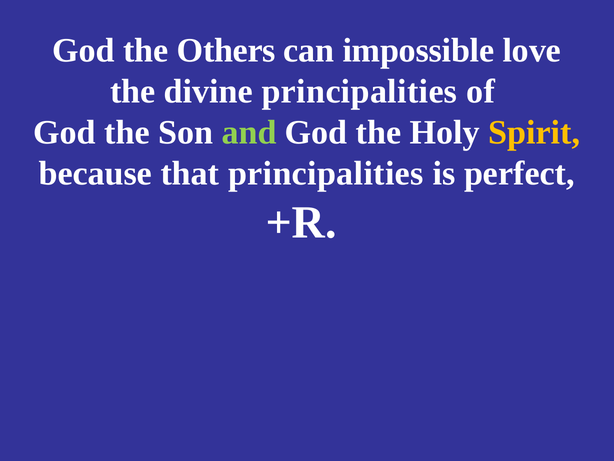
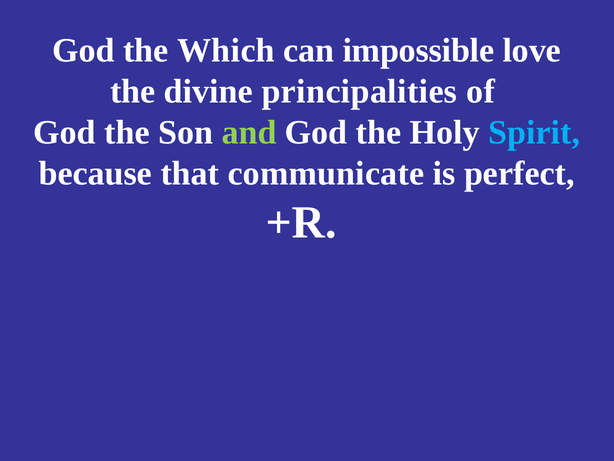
Others: Others -> Which (226, 51)
Spirit colour: yellow -> light blue (534, 132)
that principalities: principalities -> communicate (326, 173)
